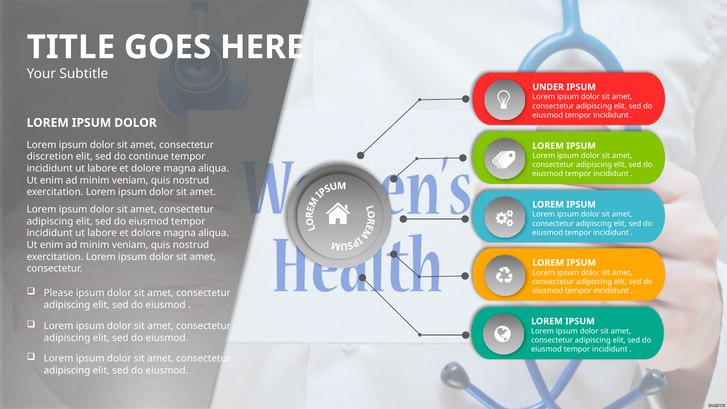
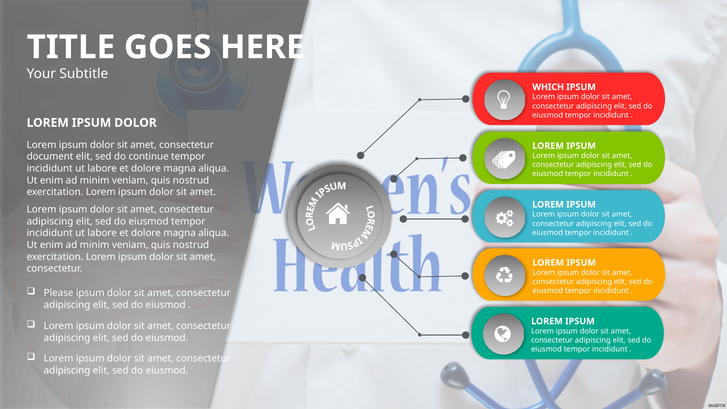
UNDER: UNDER -> WHICH (548, 87)
discretion: discretion -> document (50, 157)
